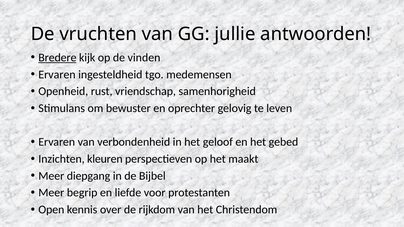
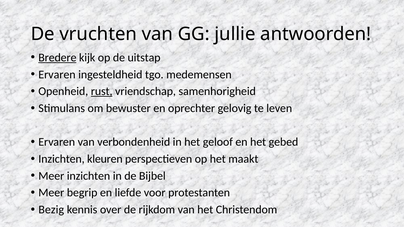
vinden: vinden -> uitstap (144, 58)
rust underline: none -> present (102, 91)
Meer diepgang: diepgang -> inzichten (89, 176)
Open: Open -> Bezig (51, 210)
